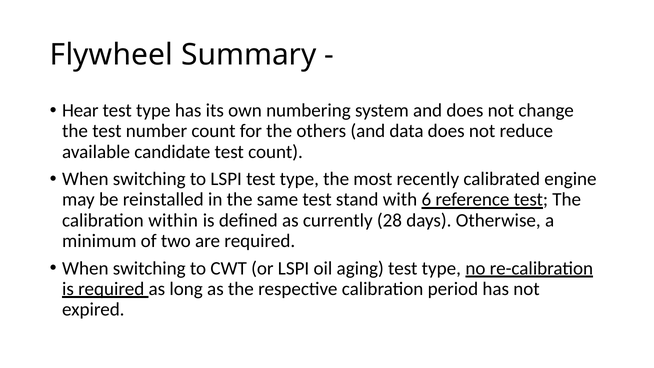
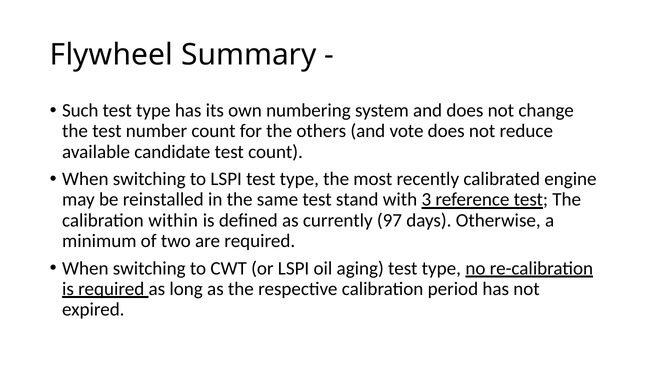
Hear: Hear -> Such (80, 111)
data: data -> vote (407, 131)
6: 6 -> 3 (426, 200)
28: 28 -> 97 (389, 220)
